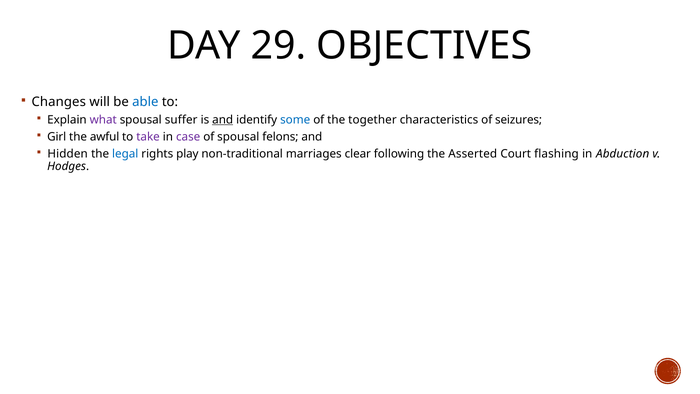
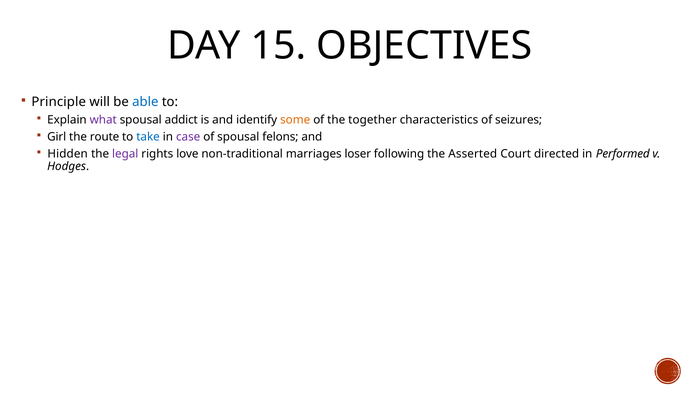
29: 29 -> 15 (278, 46)
Changes: Changes -> Principle (59, 102)
suffer: suffer -> addict (181, 120)
and underline: present -> none (223, 120)
some colour: blue -> orange (295, 120)
awful: awful -> route (105, 137)
take colour: purple -> blue (148, 137)
legal colour: blue -> purple (125, 154)
play: play -> love (187, 154)
clear: clear -> loser (358, 154)
flashing: flashing -> directed (557, 154)
Abduction: Abduction -> Performed (623, 154)
